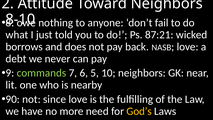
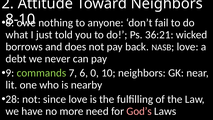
87:21: 87:21 -> 36:21 (159, 35)
5: 5 -> 0 (95, 73)
90: 90 -> 28 (13, 99)
God’s colour: yellow -> pink (139, 111)
